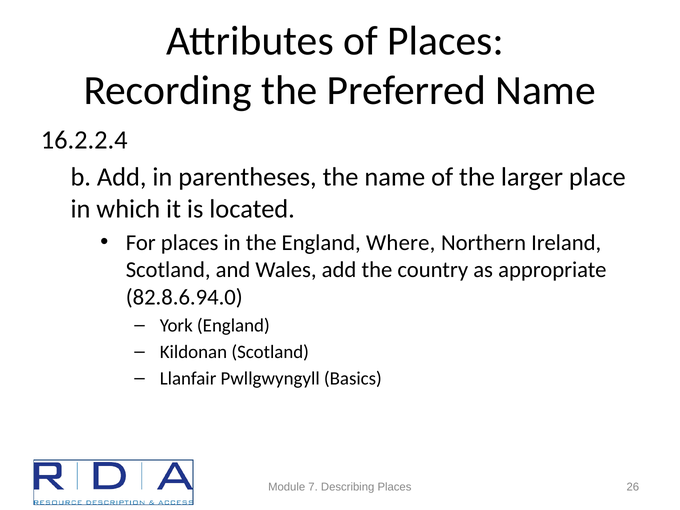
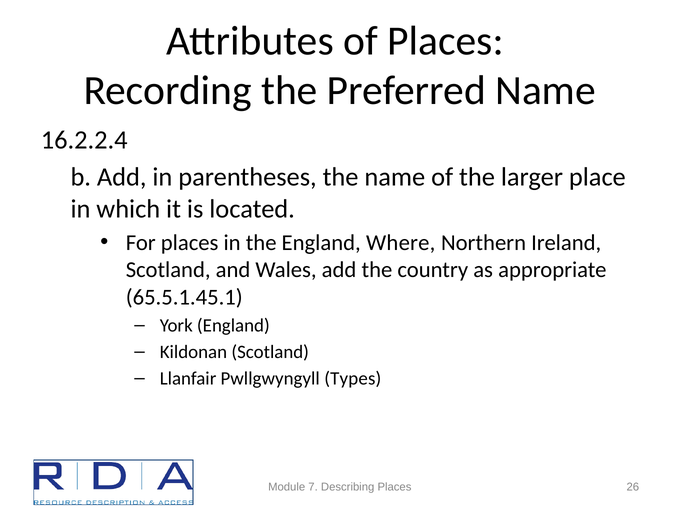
82.8.6.94.0: 82.8.6.94.0 -> 65.5.1.45.1 (184, 297)
Basics: Basics -> Types (353, 378)
